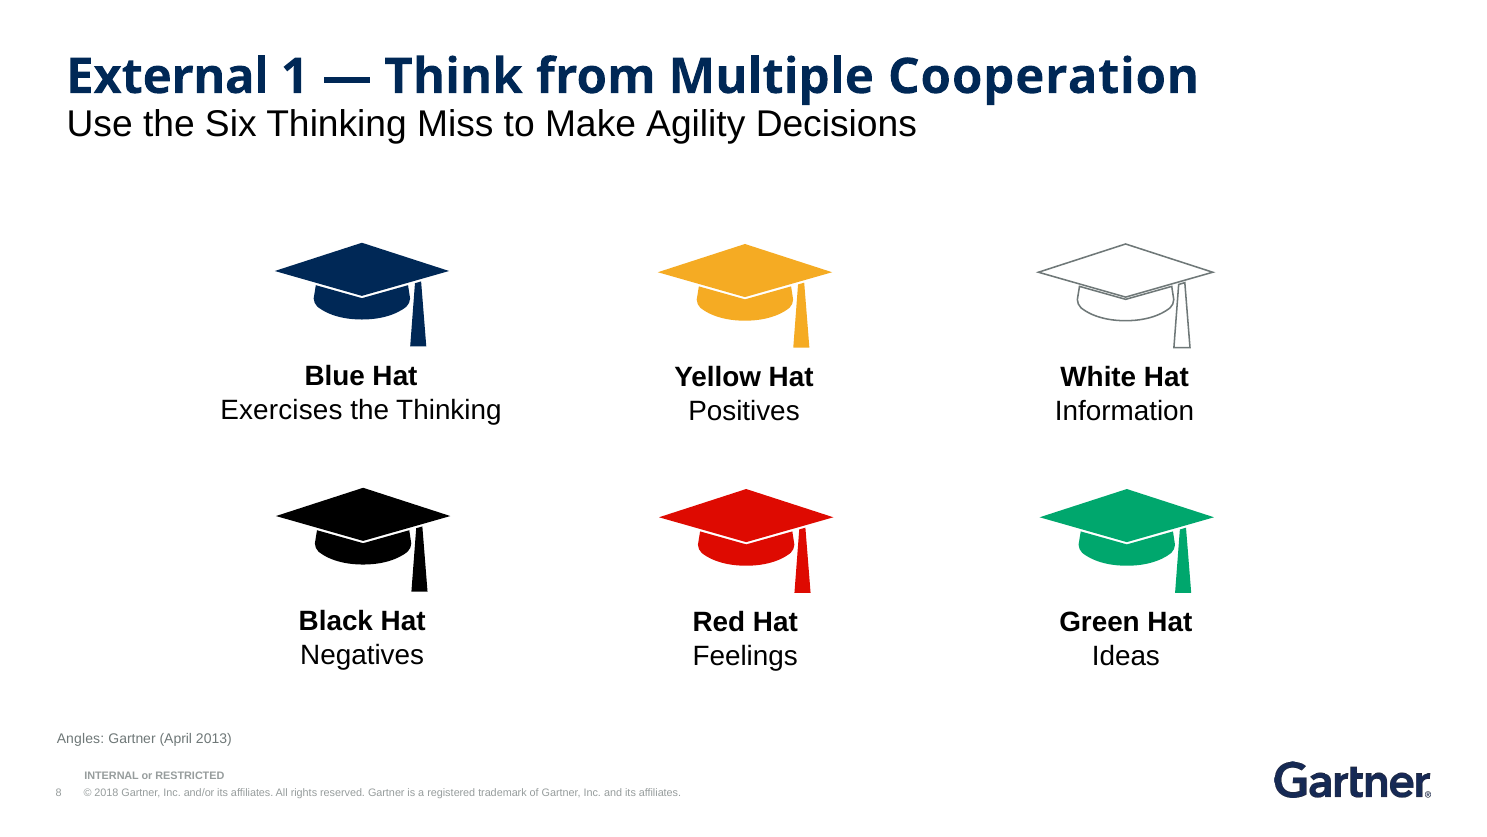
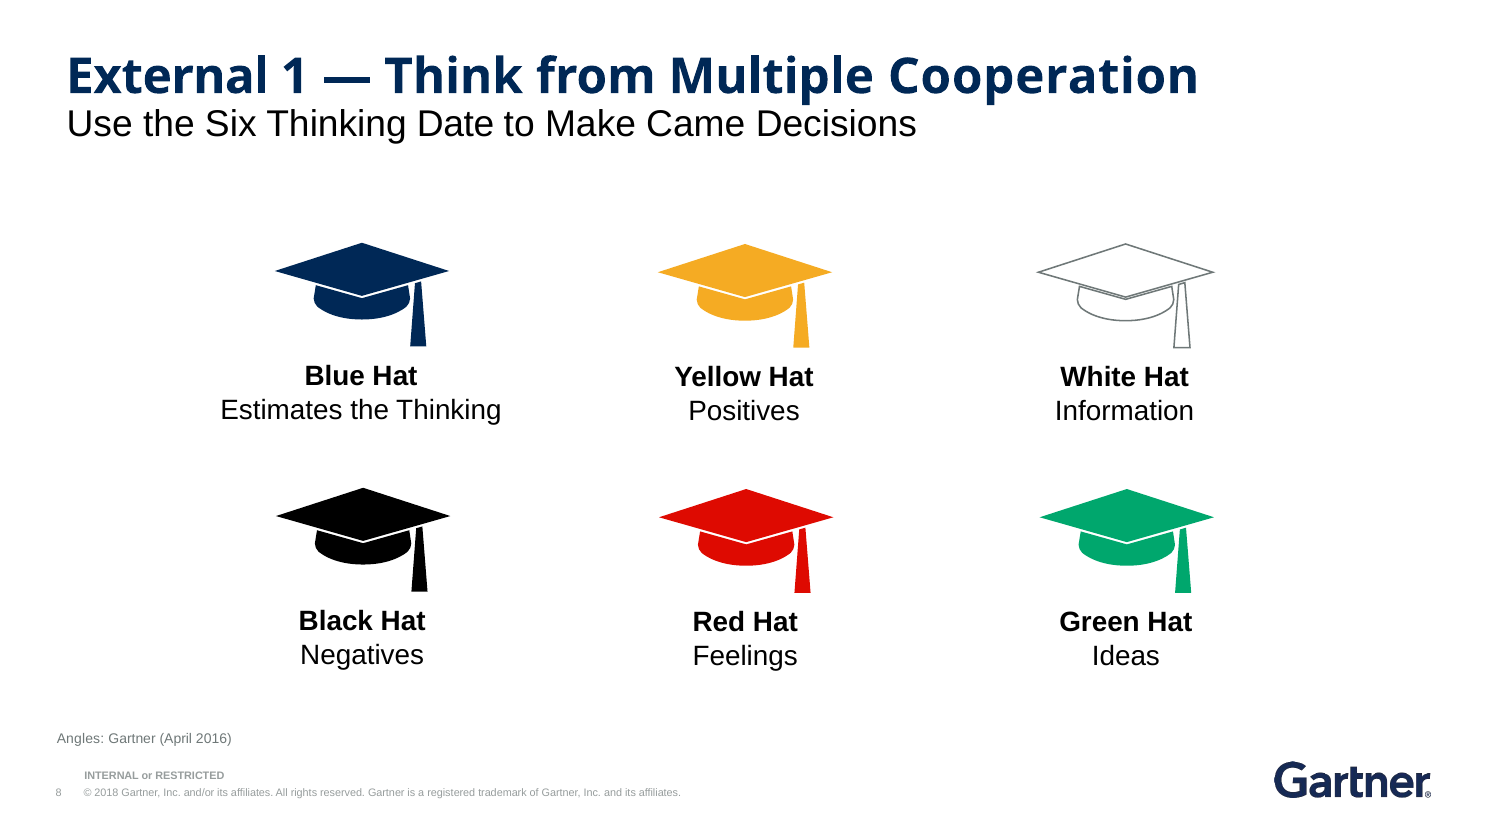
Miss: Miss -> Date (456, 124)
Agility: Agility -> Came (696, 124)
Exercises: Exercises -> Estimates (281, 410)
2013: 2013 -> 2016 (214, 738)
